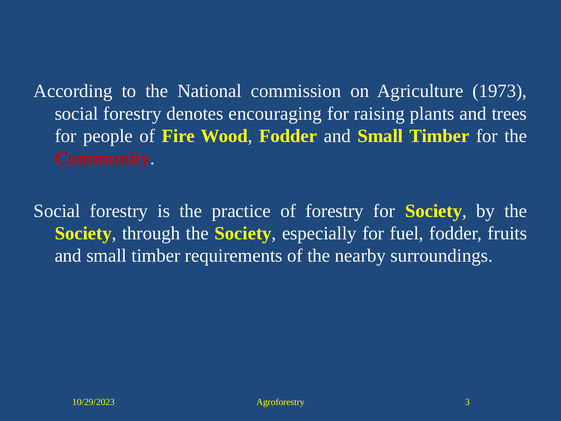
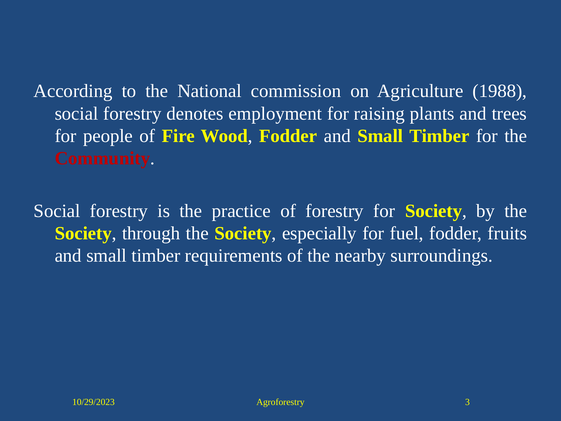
1973: 1973 -> 1988 (500, 91)
encouraging: encouraging -> employment (275, 113)
